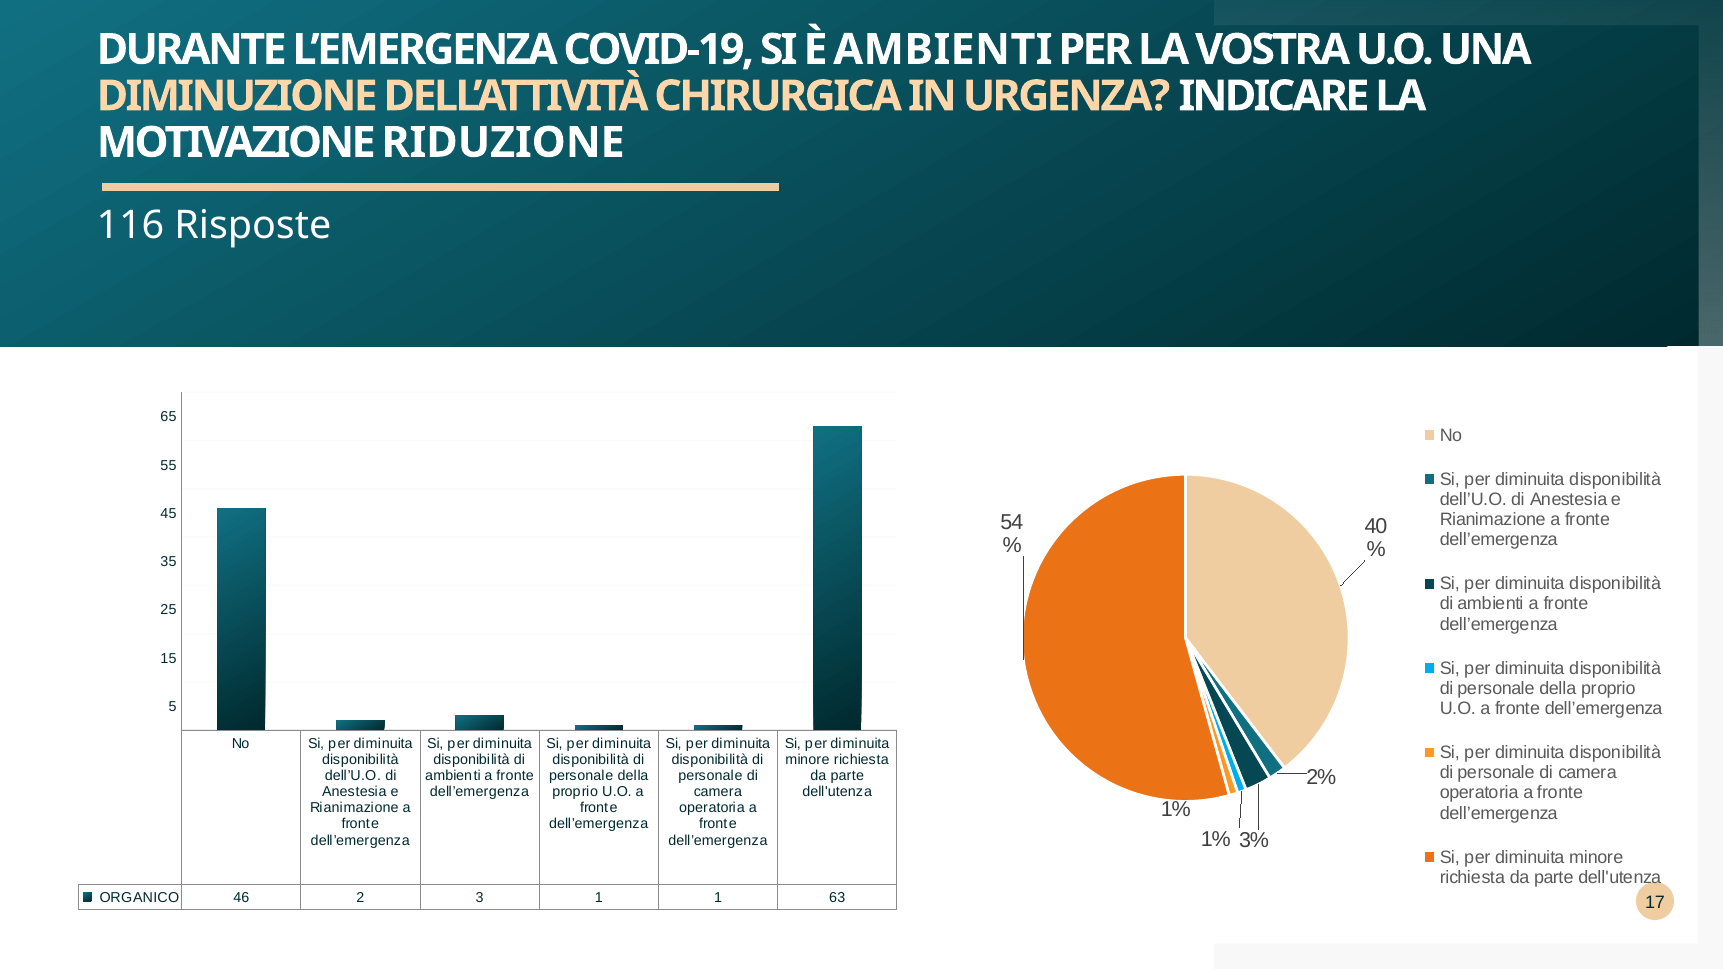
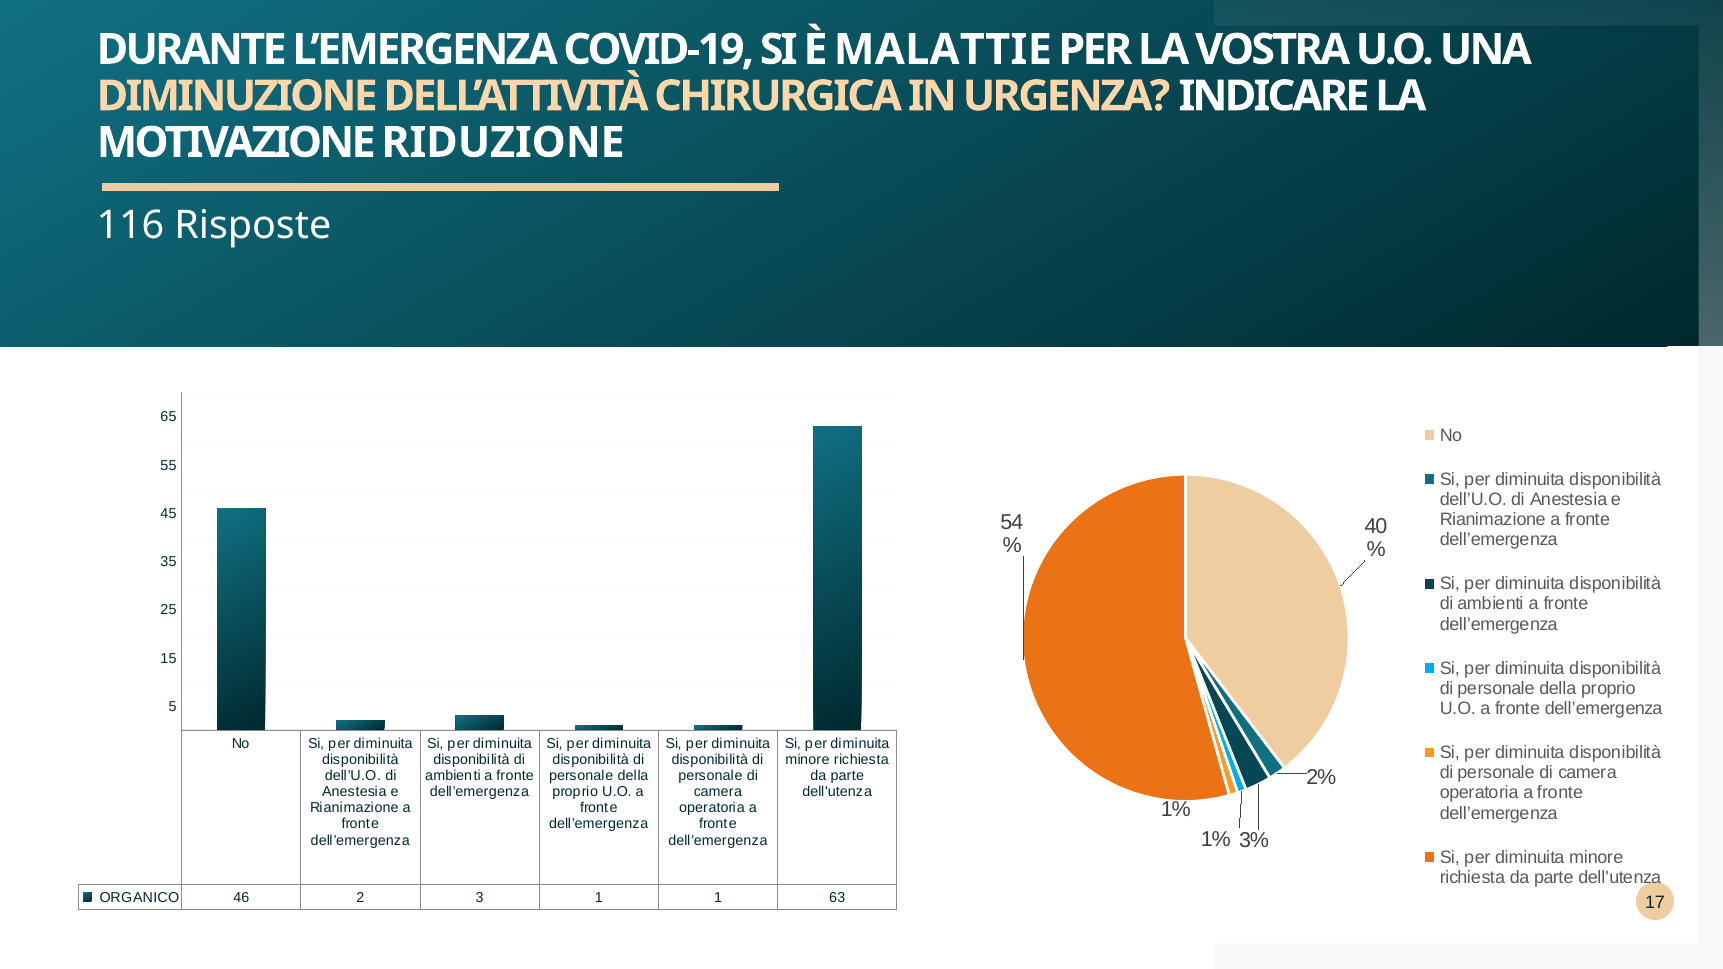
È AMBIENTI: AMBIENTI -> MALATTIE (943, 50)
